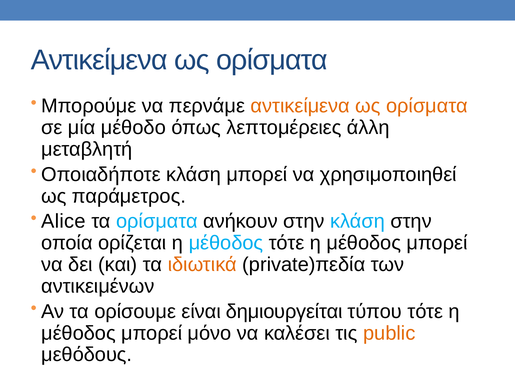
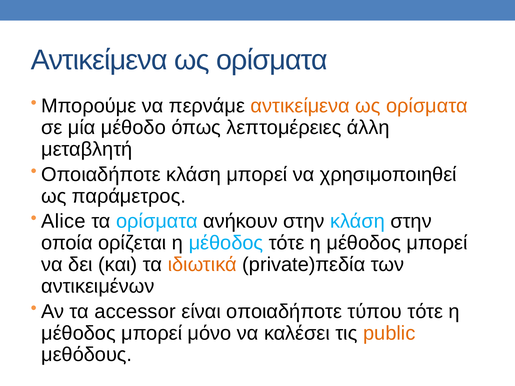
ορίσουμε: ορίσουμε -> accessor (135, 312)
είναι δημιουργείται: δημιουργείται -> οποιαδήποτε (284, 312)
